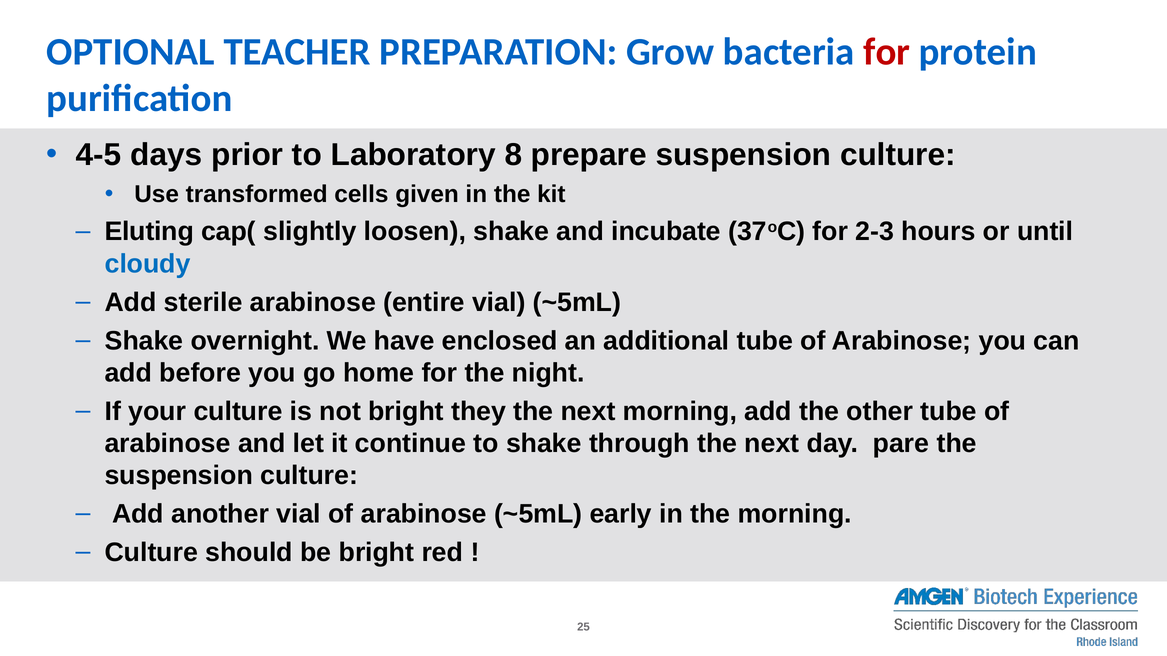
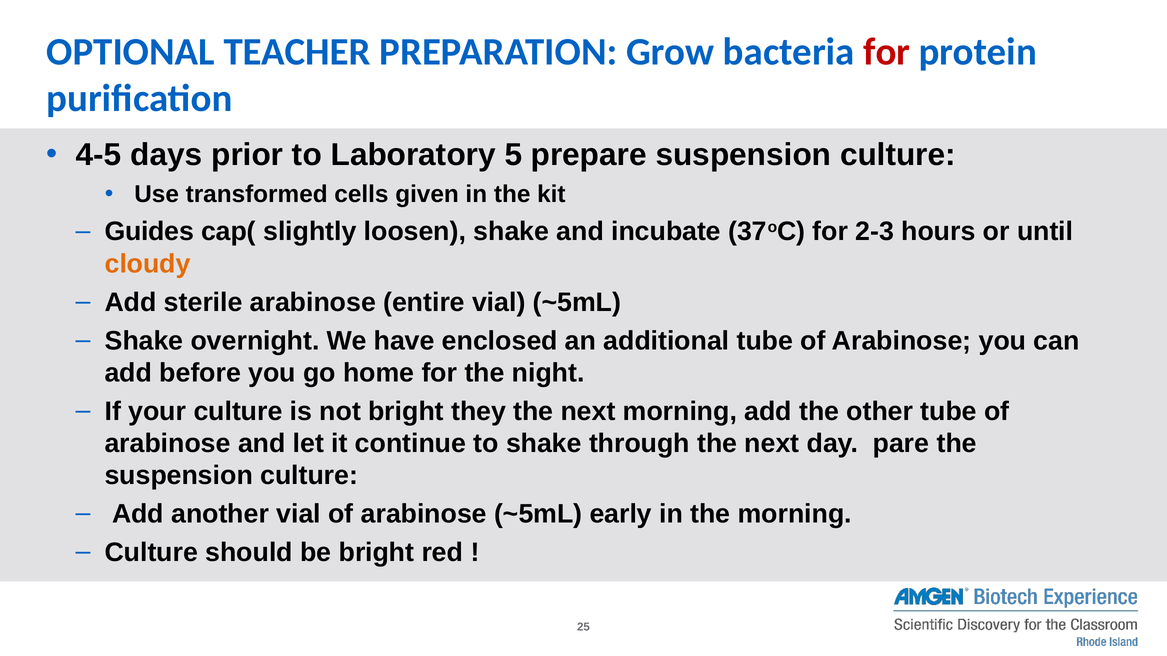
8: 8 -> 5 (513, 155)
Eluting: Eluting -> Guides (149, 232)
cloudy colour: blue -> orange (148, 264)
